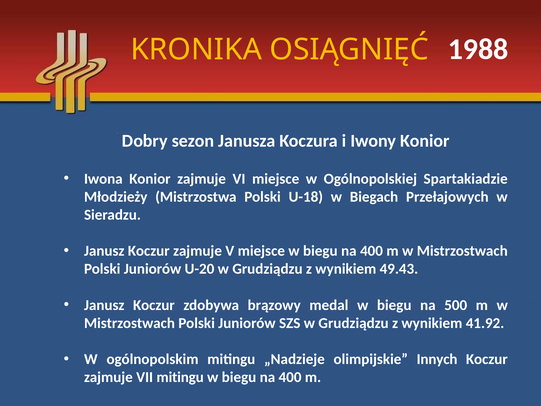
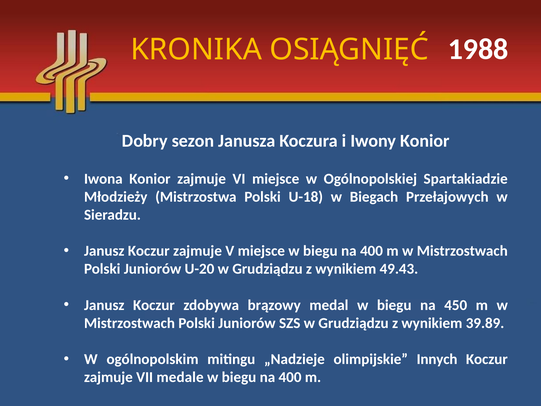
500: 500 -> 450 (456, 305)
41.92: 41.92 -> 39.89 (485, 323)
VII mitingu: mitingu -> medale (180, 377)
